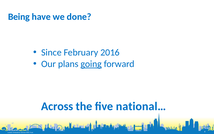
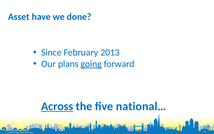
Being: Being -> Asset (19, 17)
2016: 2016 -> 2013 (110, 52)
Across underline: none -> present (57, 106)
